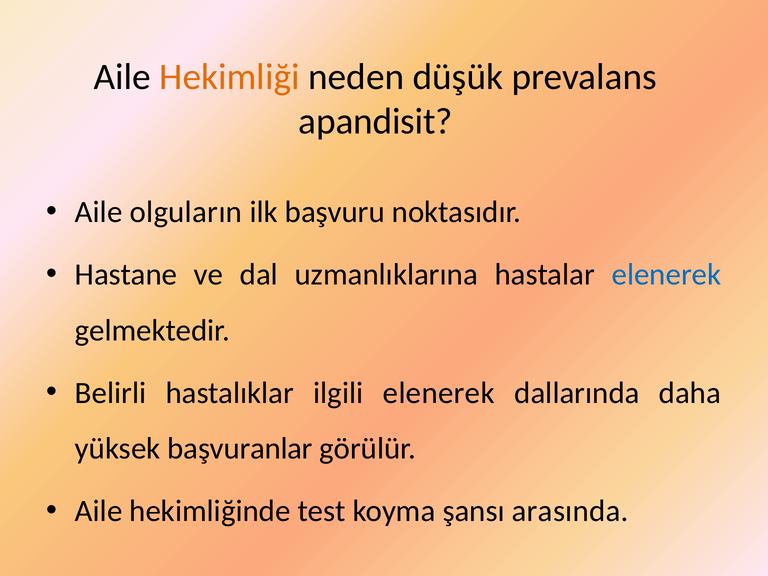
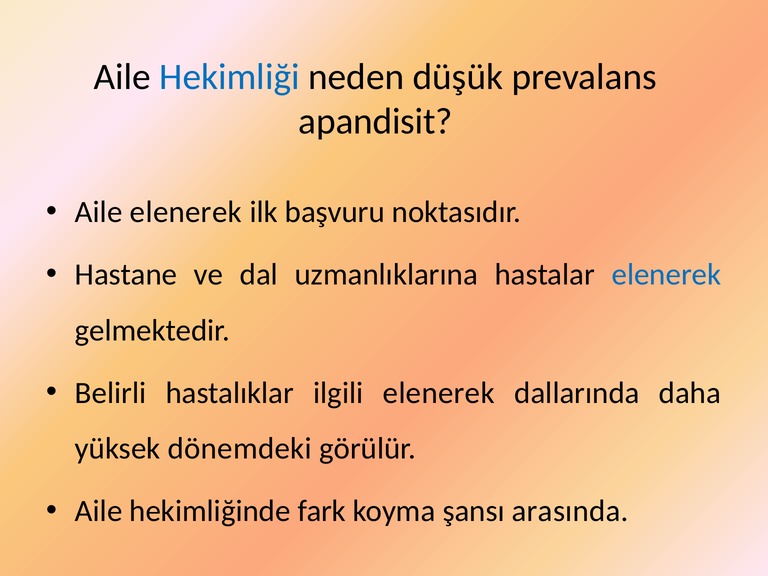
Hekimliği colour: orange -> blue (230, 77)
Aile olguların: olguların -> elenerek (186, 212)
başvuranlar: başvuranlar -> dönemdeki (240, 449)
test: test -> fark (322, 511)
